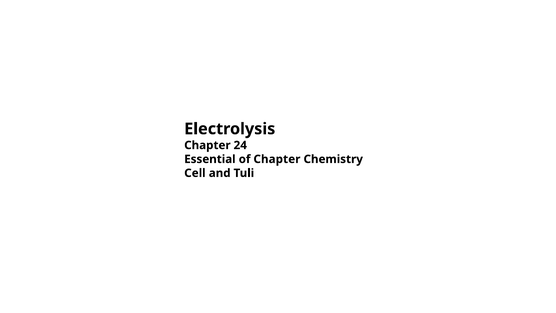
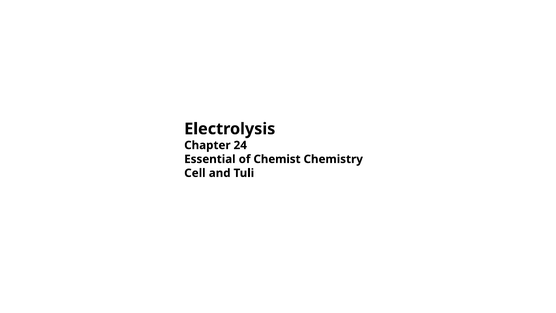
of Chapter: Chapter -> Chemist (277, 159)
